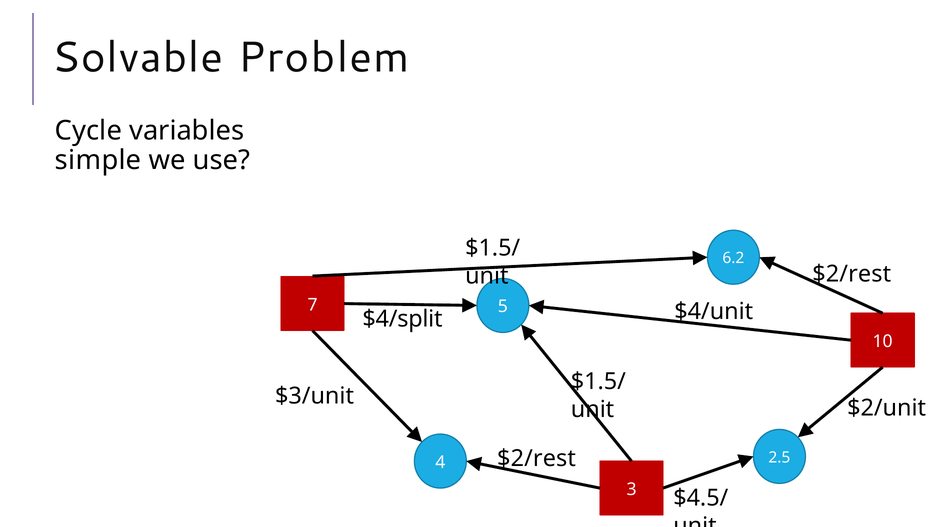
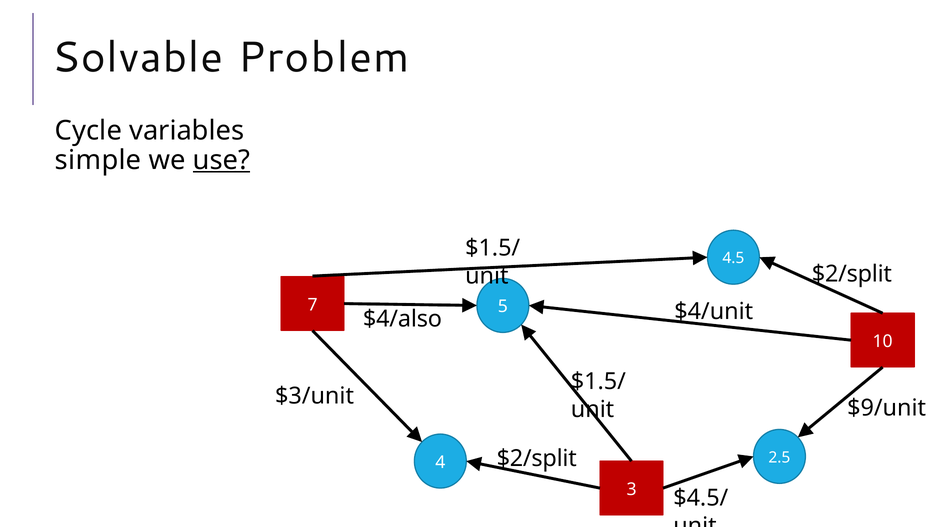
use underline: none -> present (221, 160)
6.2: 6.2 -> 4.5 (733, 258)
$2/rest: $2/rest -> $2/split (852, 274)
$4/split: $4/split -> $4/also (402, 319)
$2/unit: $2/unit -> $9/unit (887, 408)
$2/rest: $2/rest -> $2/split (537, 459)
